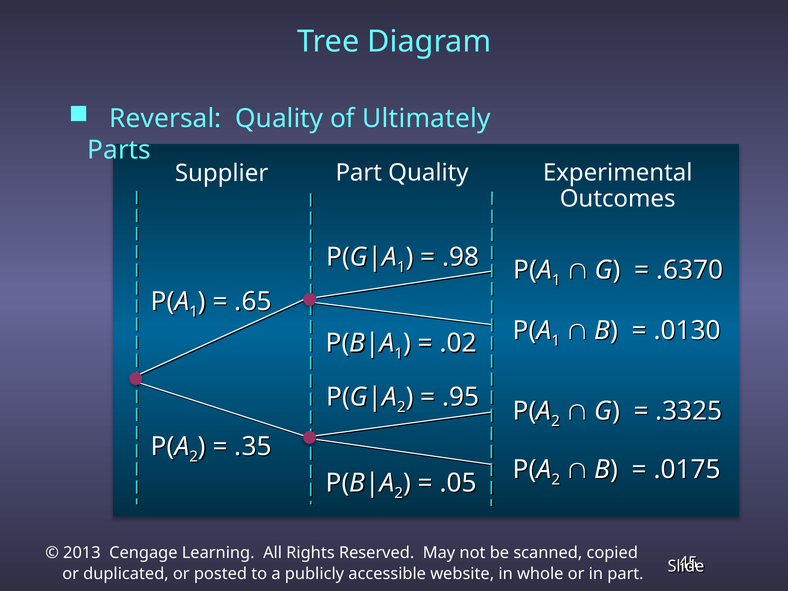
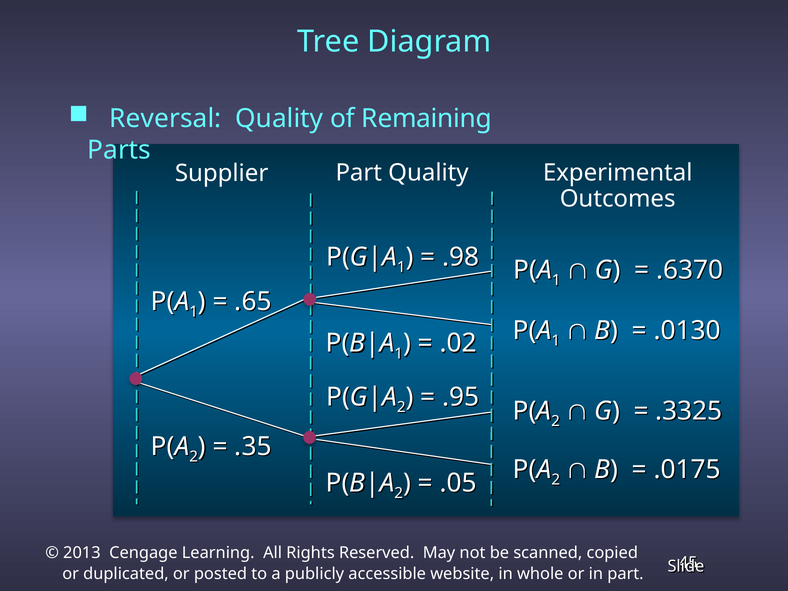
Ultimately: Ultimately -> Remaining (427, 119)
